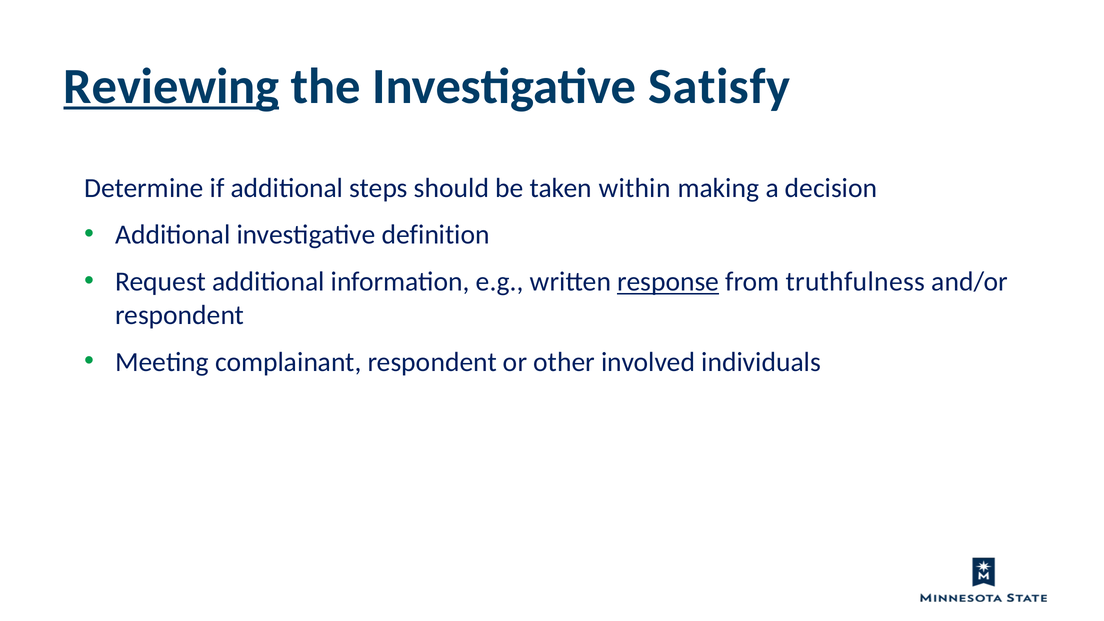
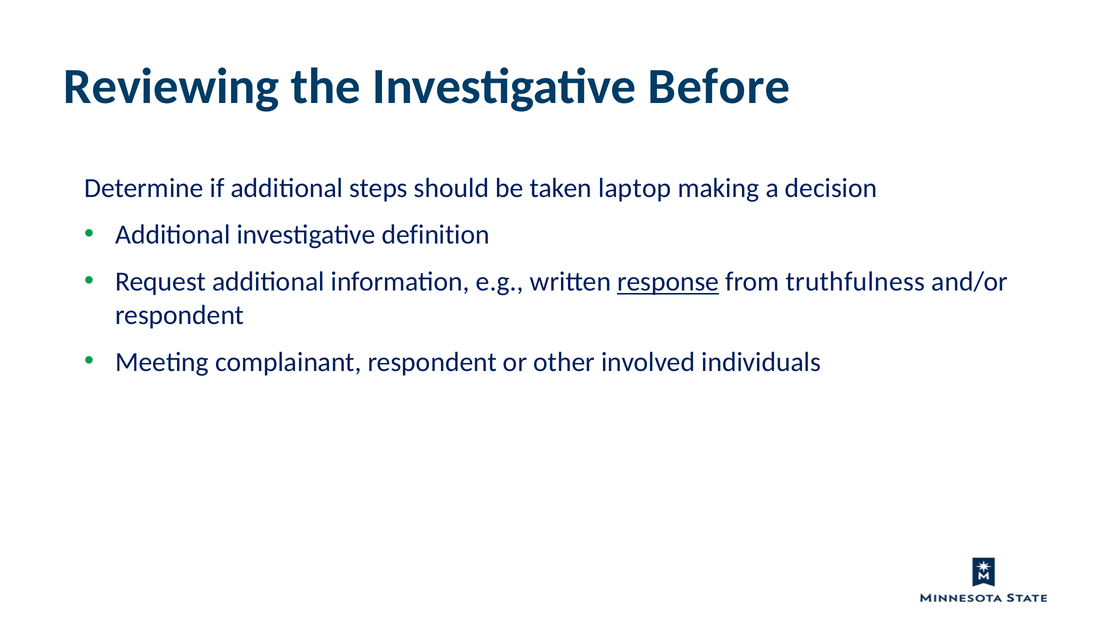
Reviewing underline: present -> none (171, 86)
Satisfy: Satisfy -> Before (719, 86)
within: within -> laptop (635, 188)
